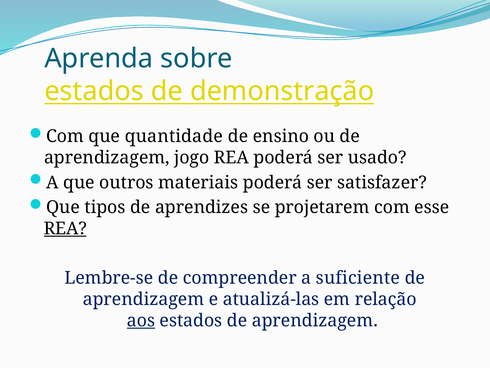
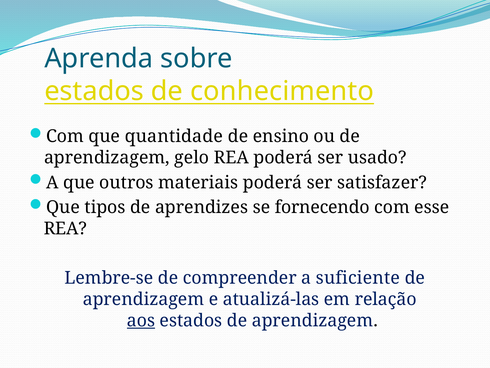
demonstração: demonstração -> conhecimento (282, 91)
jogo: jogo -> gelo (192, 158)
projetarem: projetarem -> fornecendo (322, 207)
REA underline: present -> none (65, 228)
